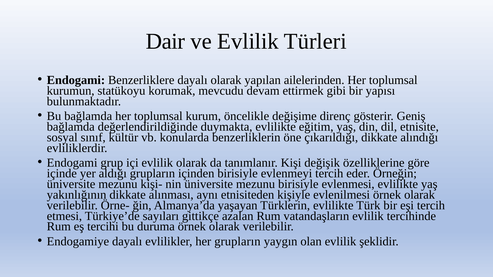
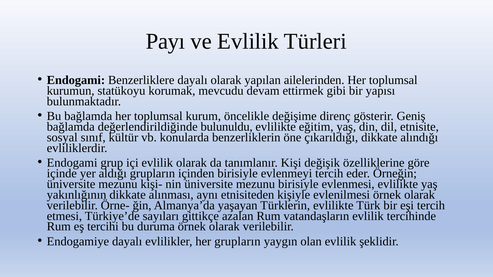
Dair: Dair -> Payı (165, 41)
duymakta: duymakta -> bulunuldu (227, 127)
